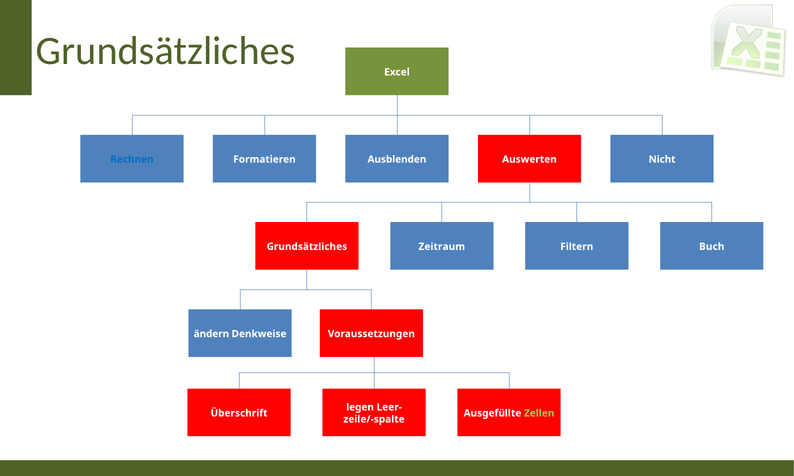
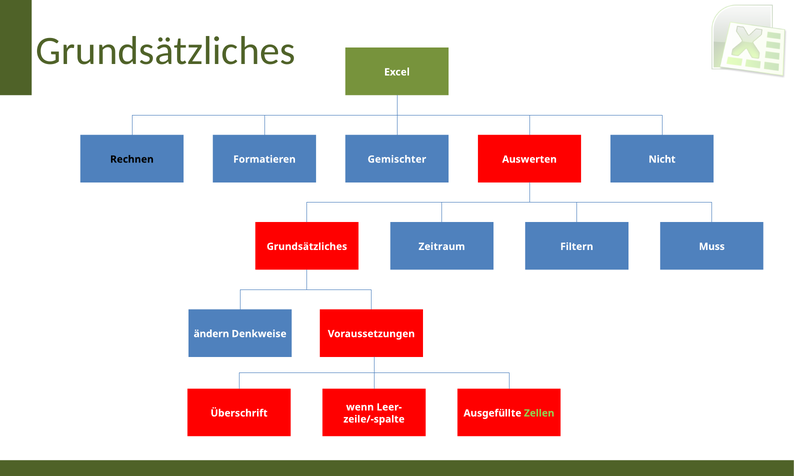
Rechnen colour: blue -> black (132, 159)
Ausblenden: Ausblenden -> Gemischter (397, 159)
Buch: Buch -> Muss (712, 247)
legen: legen -> wenn (360, 407)
